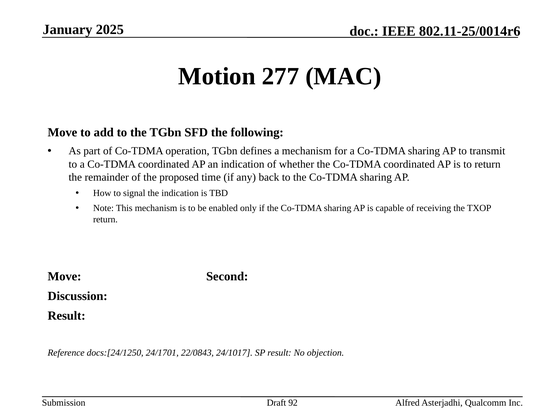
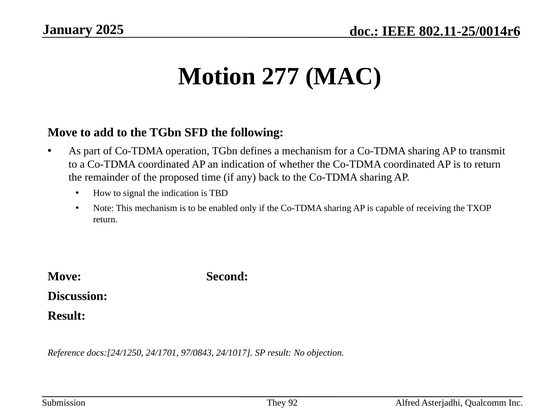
22/0843: 22/0843 -> 97/0843 (197, 353)
Draft: Draft -> They (276, 403)
